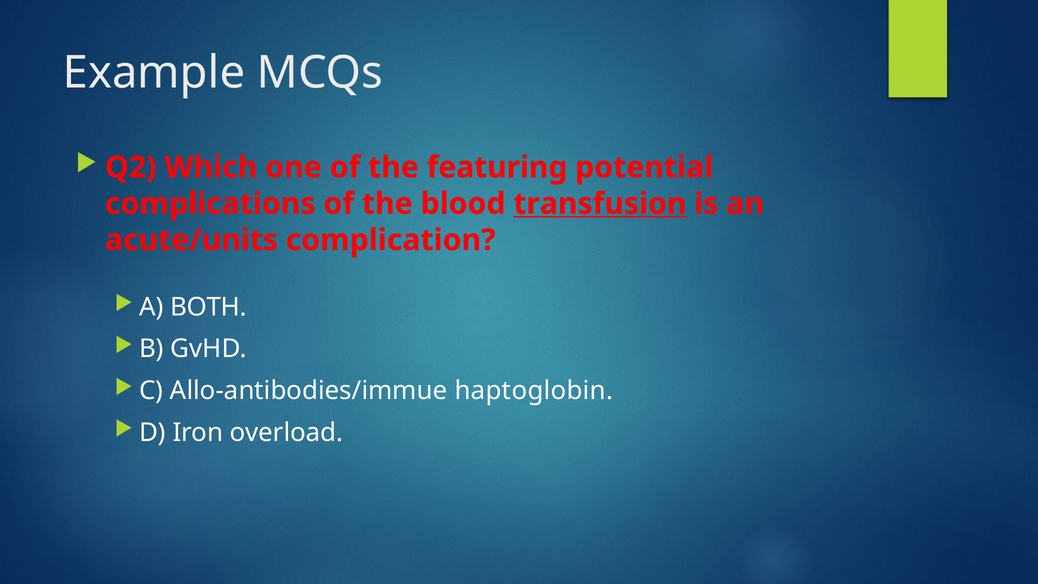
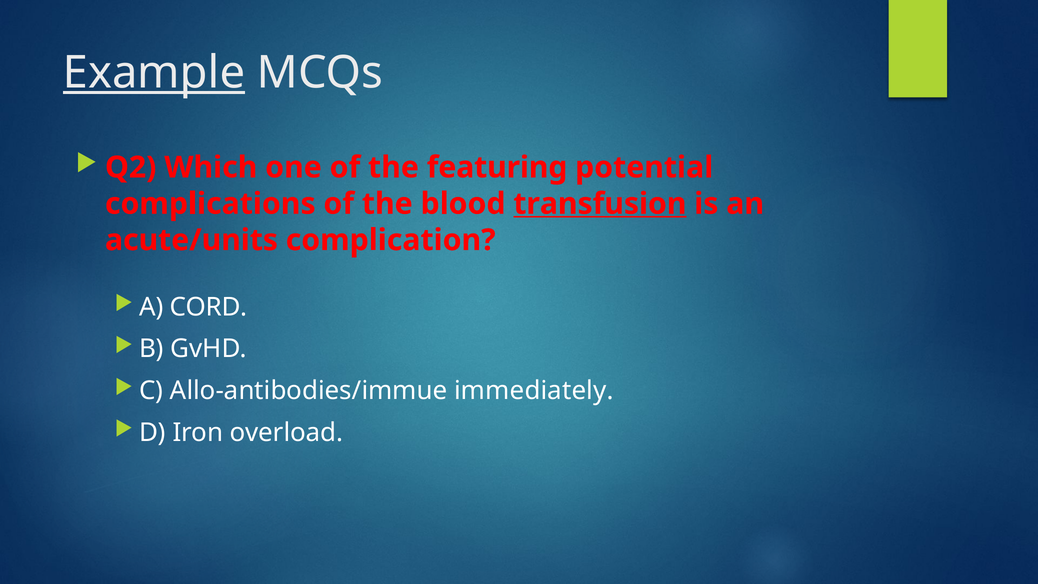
Example underline: none -> present (154, 73)
BOTH: BOTH -> CORD (208, 307)
haptoglobin: haptoglobin -> immediately (534, 391)
